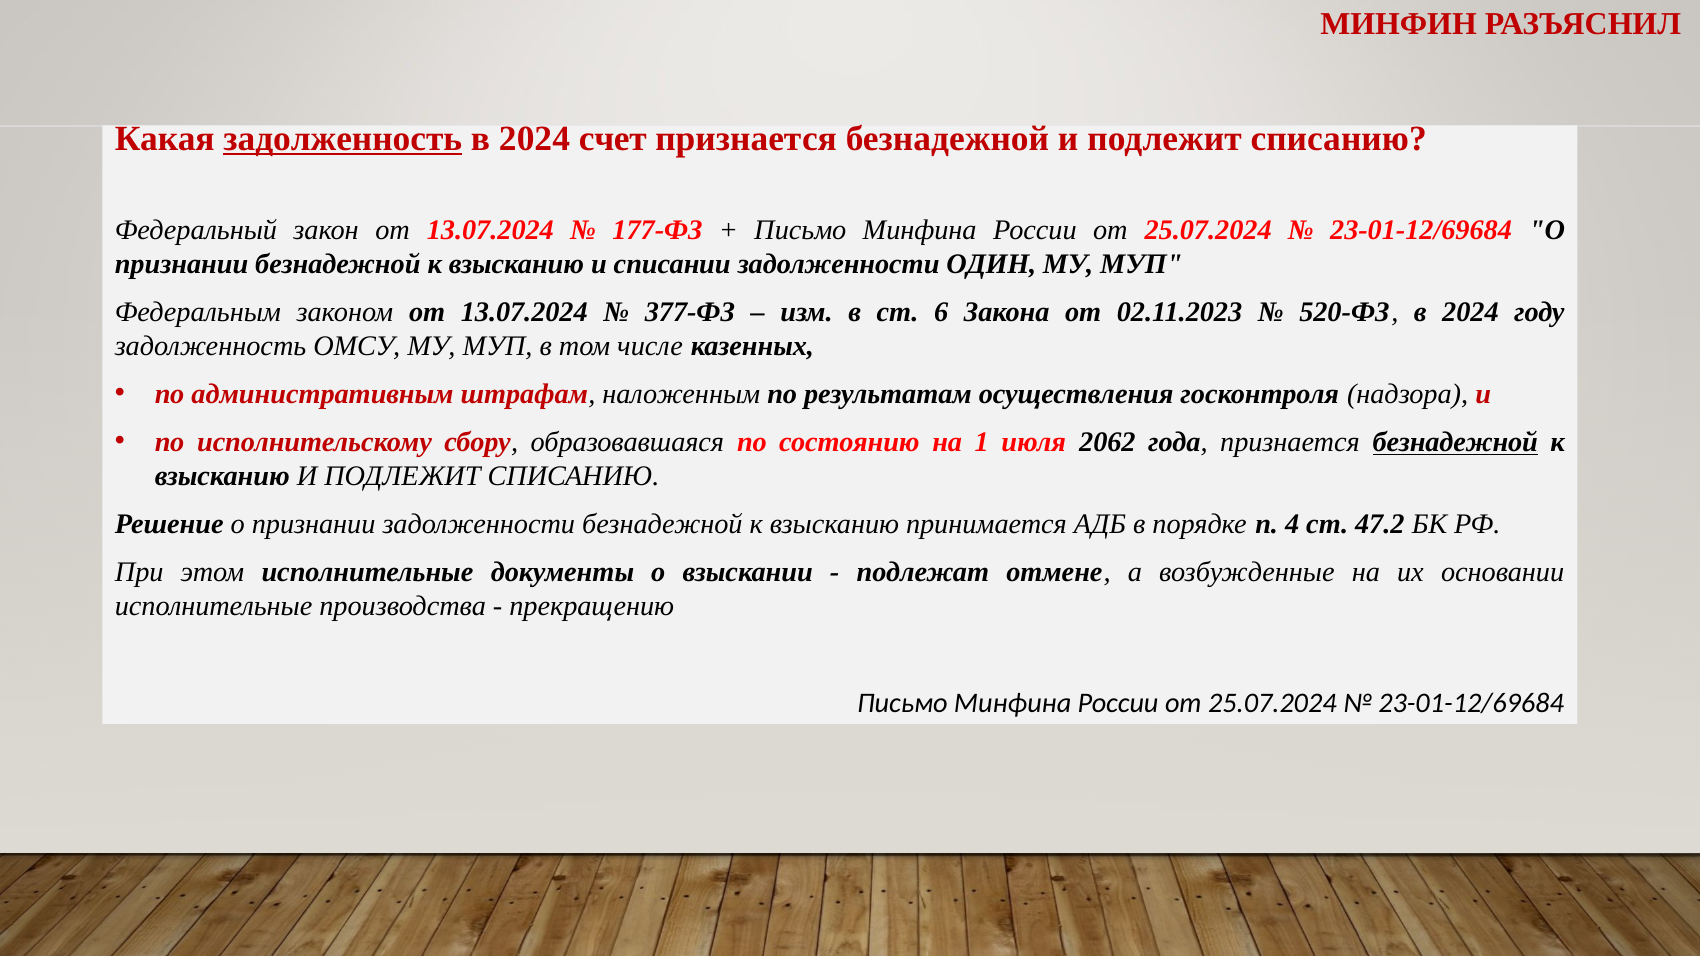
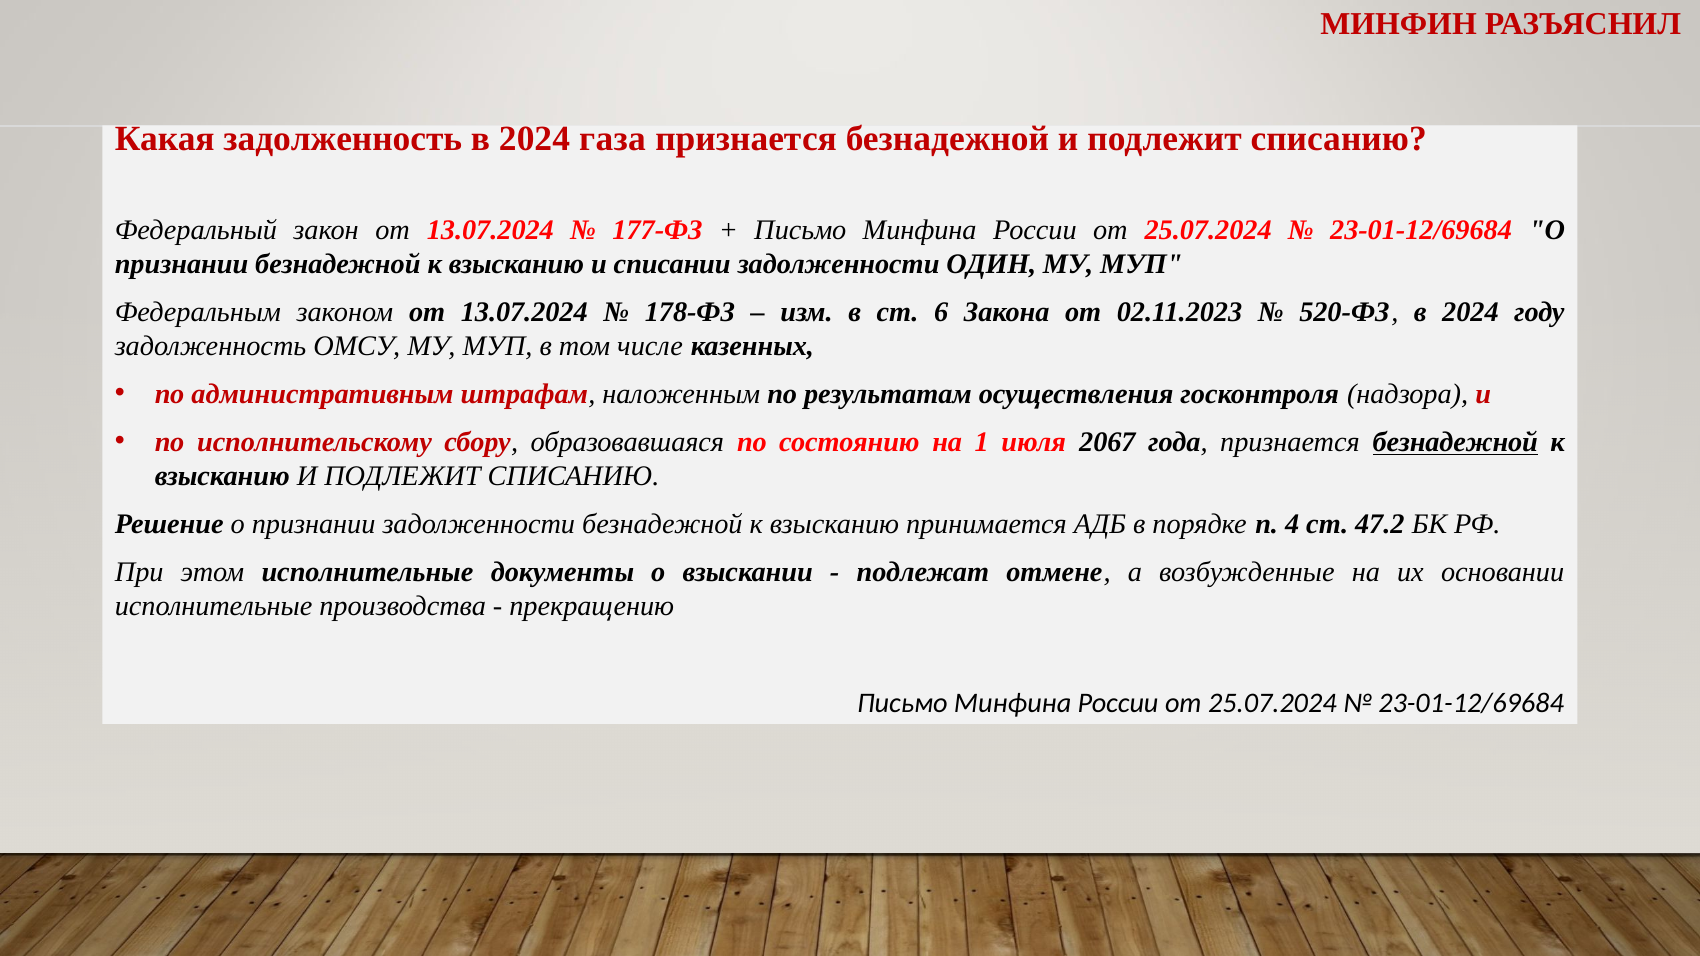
задолженность underline: present -> none (343, 138)
счет: счет -> газа (612, 138)
377-ФЗ: 377-ФЗ -> 178-ФЗ (690, 312)
2062: 2062 -> 2067 (1107, 442)
